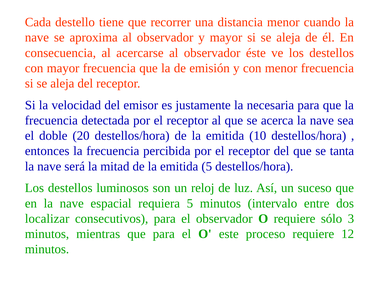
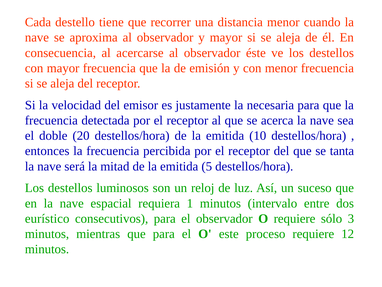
requiera 5: 5 -> 1 (190, 203)
localizar: localizar -> eurístico (47, 218)
